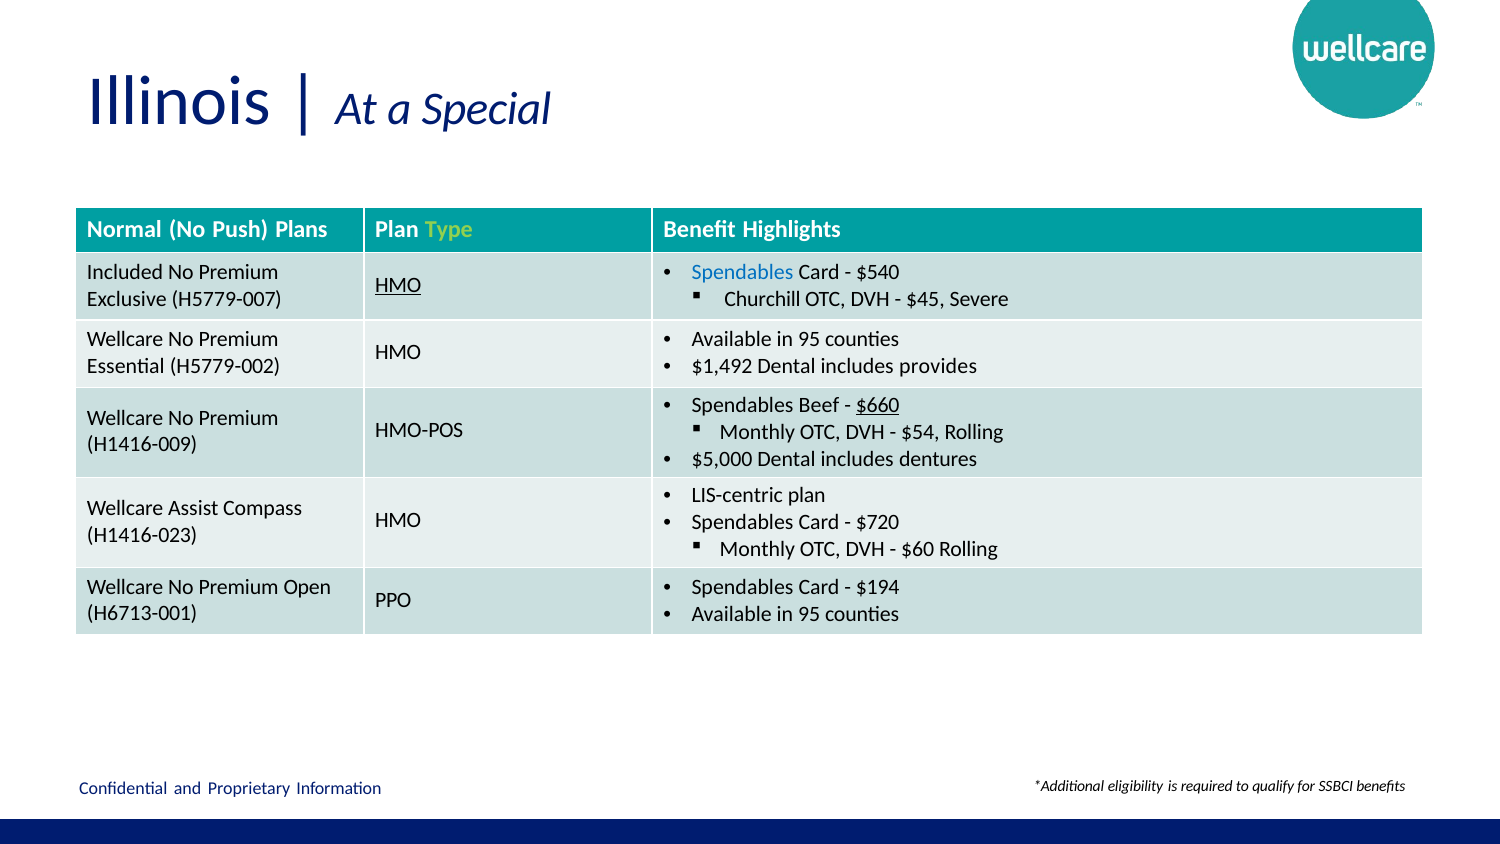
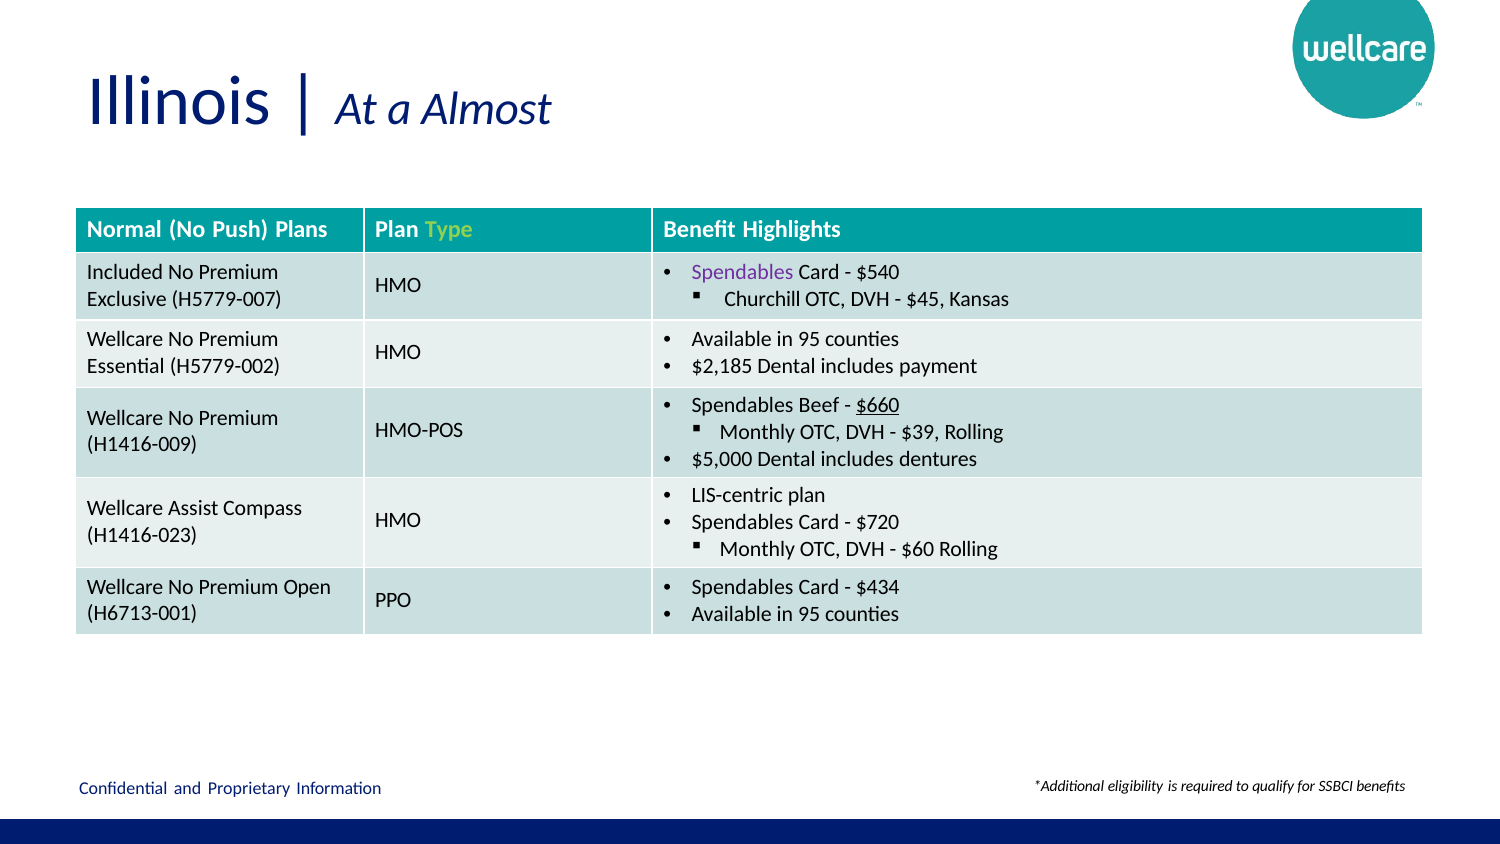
Special: Special -> Almost (487, 109)
Spendables colour: blue -> purple (742, 272)
HMO underline: present -> none (398, 285)
Severe: Severe -> Kansas (979, 299)
$1,492: $1,492 -> $2,185 (722, 366)
provides: provides -> payment (938, 366)
$54: $54 -> $39 (920, 432)
$194: $194 -> $434 (878, 587)
